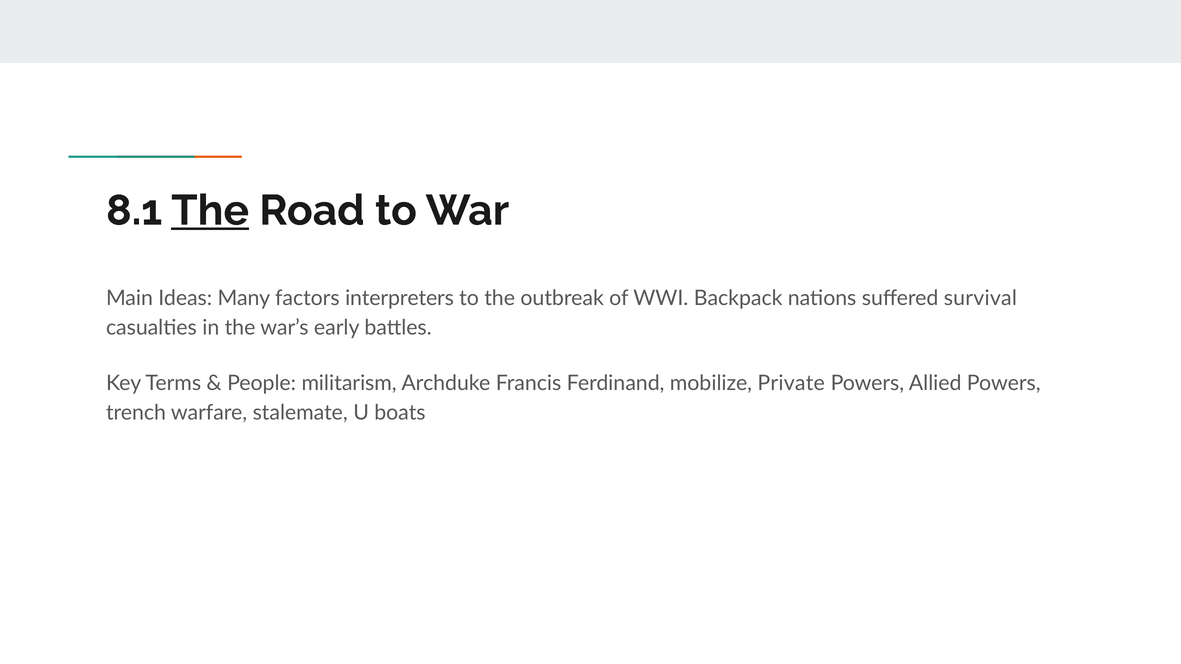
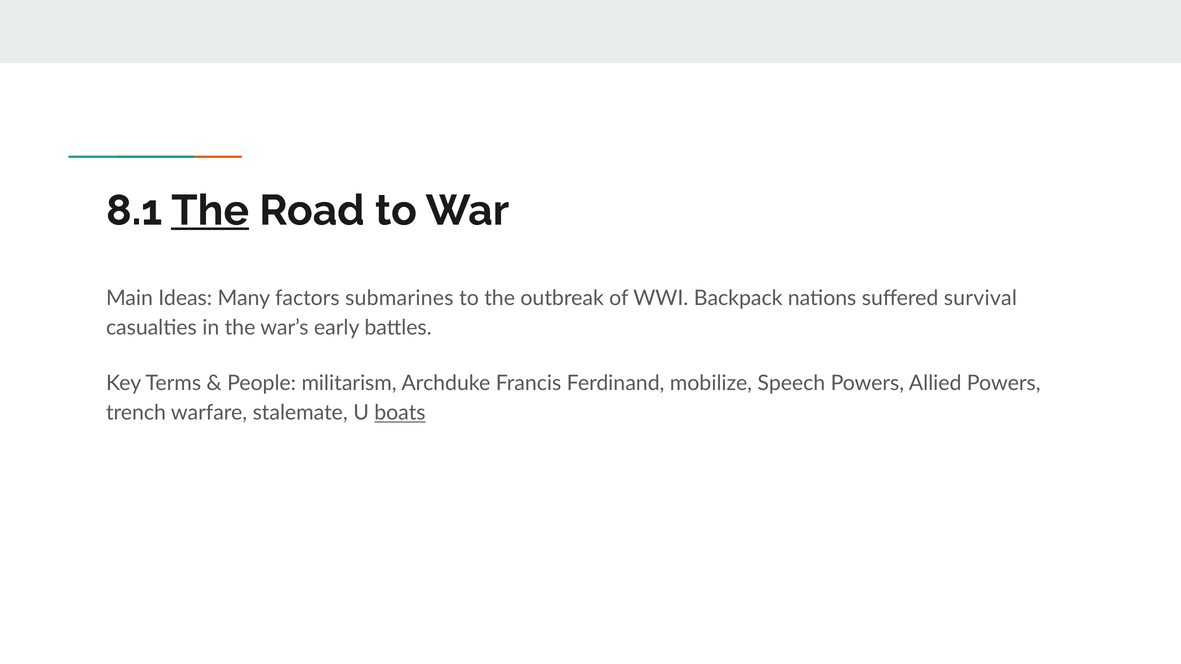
interpreters: interpreters -> submarines (399, 298)
Private: Private -> Speech (791, 384)
boats underline: none -> present (400, 413)
